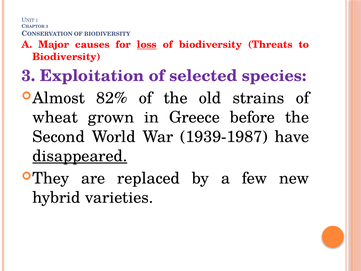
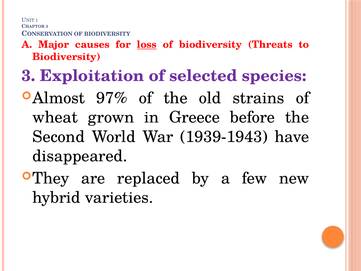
82%: 82% -> 97% (112, 98)
1939-1987: 1939-1987 -> 1939-1943 (224, 137)
disappeared underline: present -> none (80, 156)
